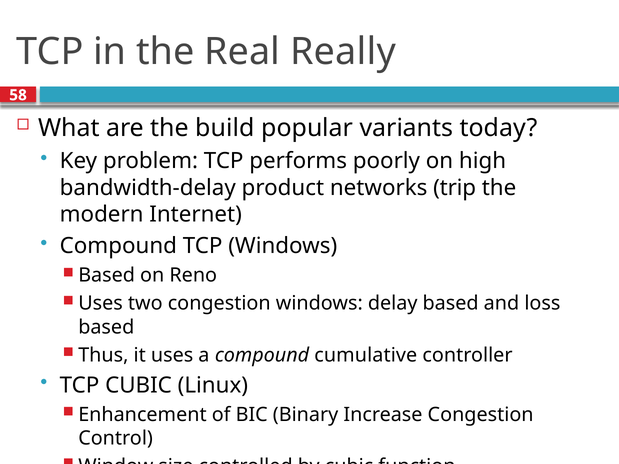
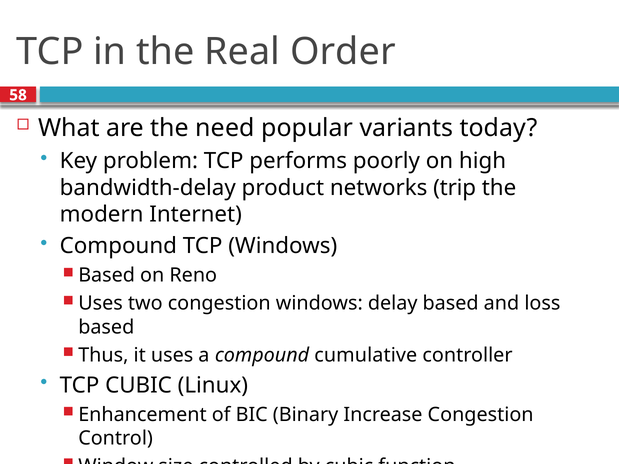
Really: Really -> Order (343, 52)
build: build -> need (225, 128)
